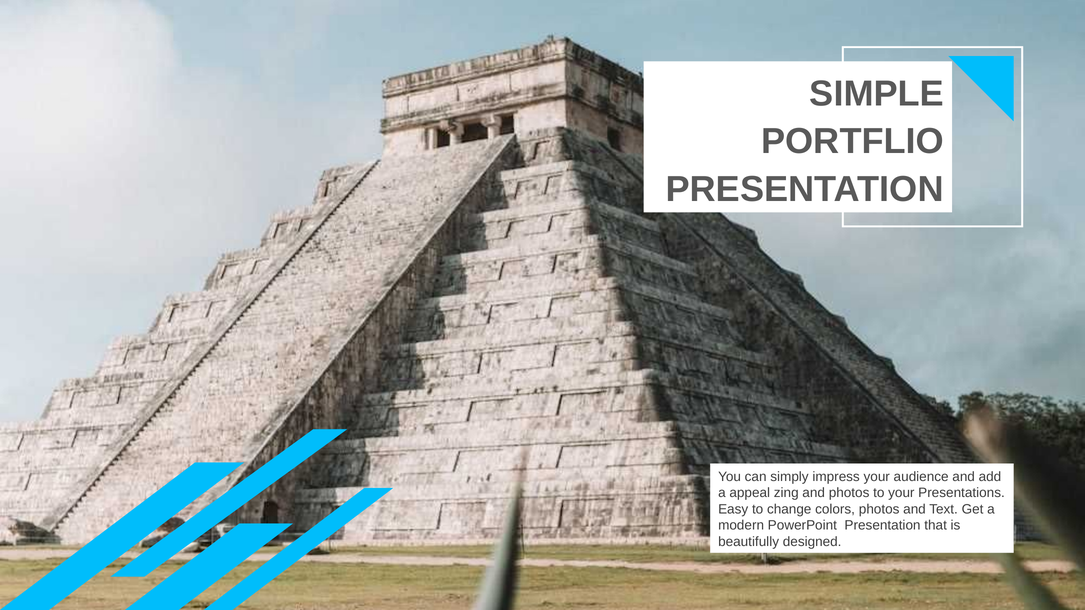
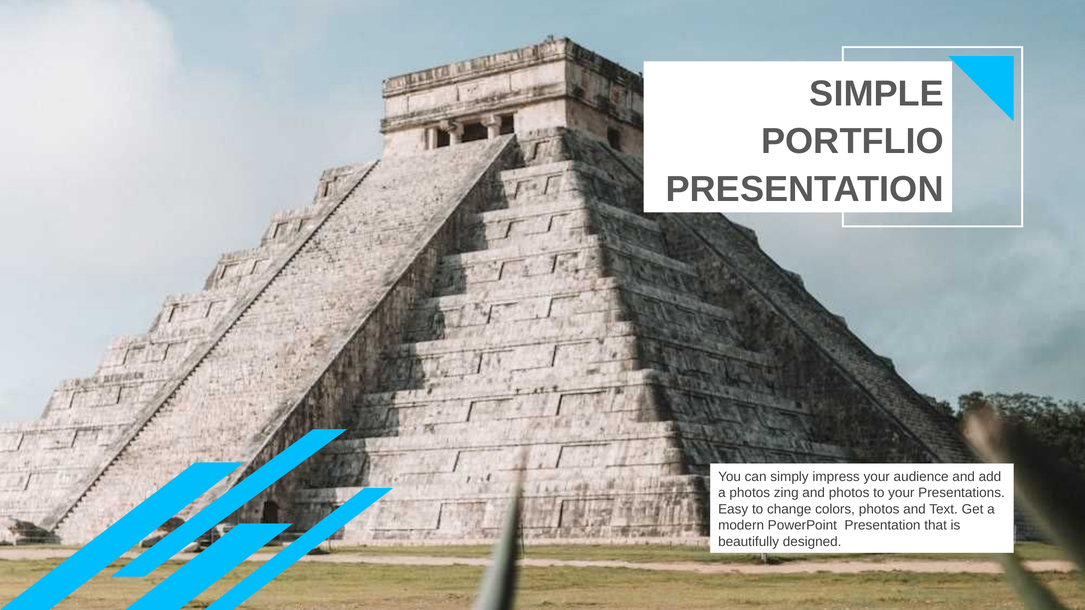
a appeal: appeal -> photos (750, 493)
